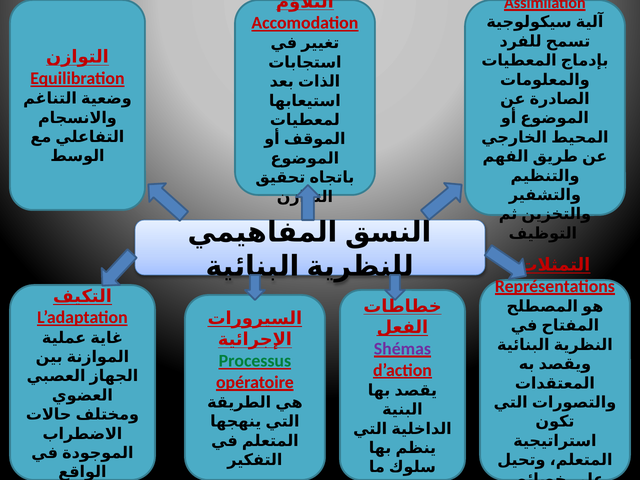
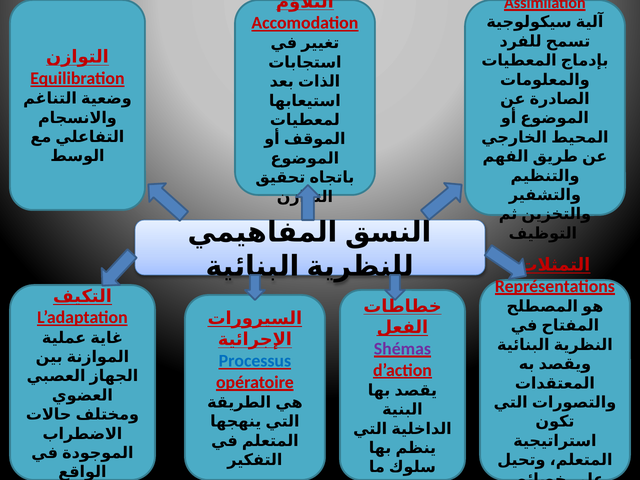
Processus colour: green -> blue (255, 361)
